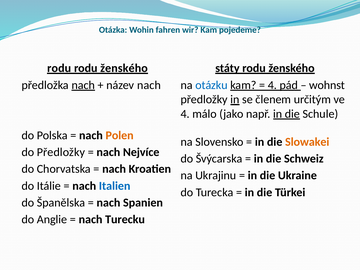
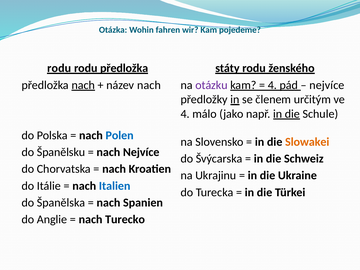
ženského: ženského -> předložka (124, 68)
otázku colour: blue -> purple (211, 85)
wohnst: wohnst -> nejvíce (327, 85)
Polen colour: orange -> blue (120, 135)
do Předložky: Předložky -> Španělsku (61, 152)
Turecku: Turecku -> Turecko (125, 219)
